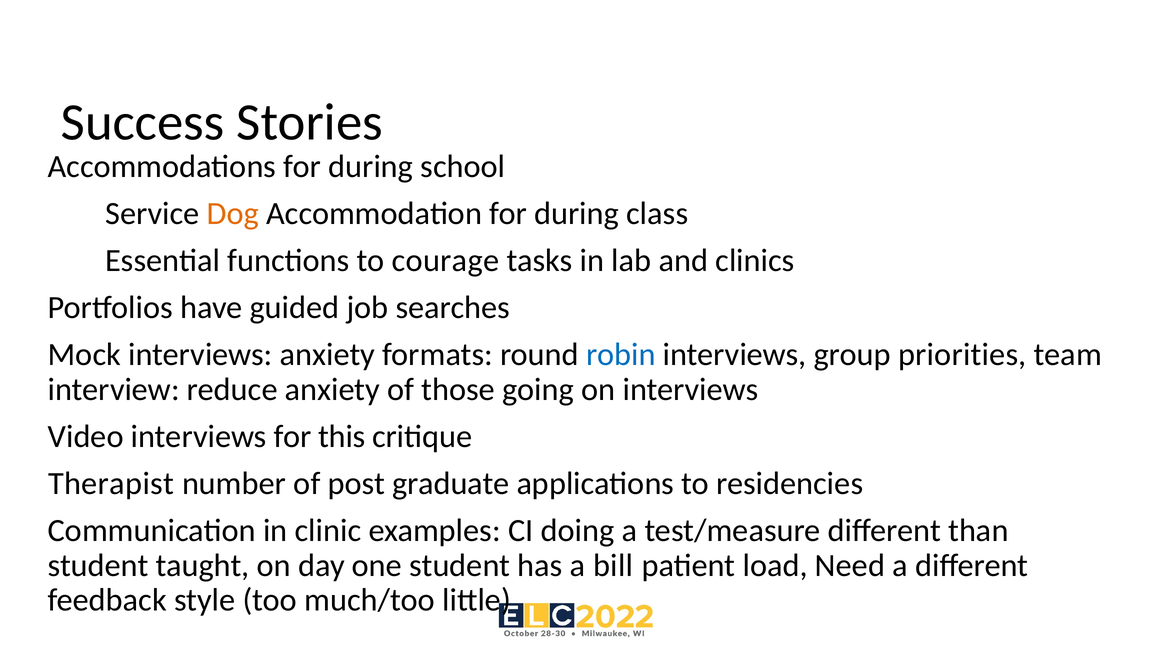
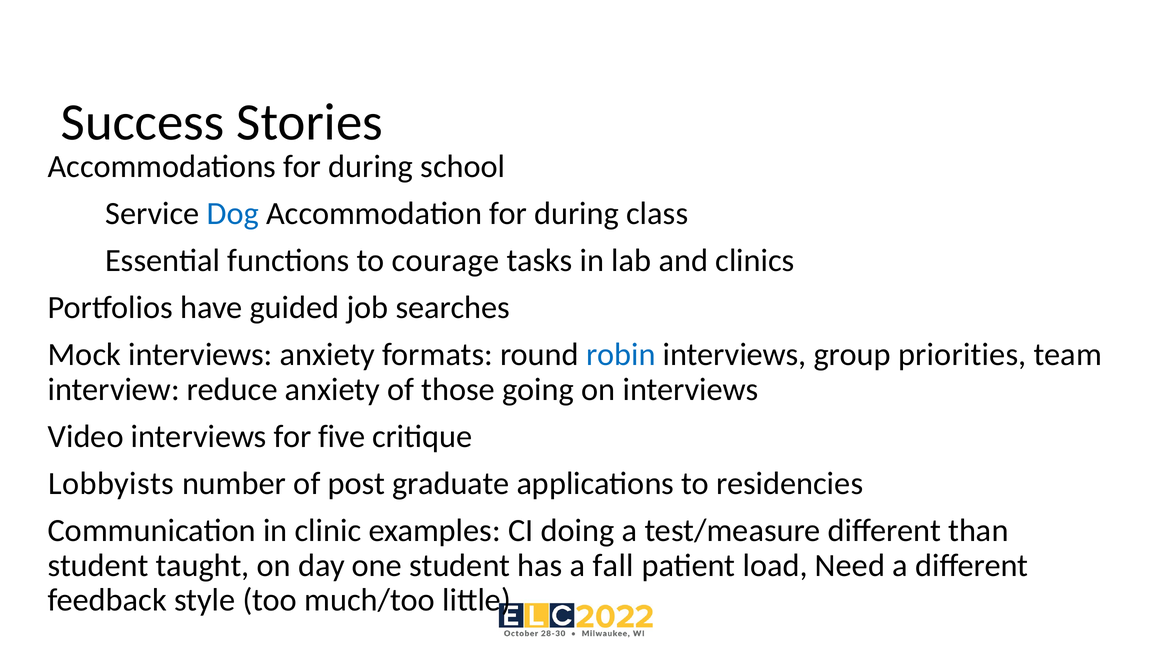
Dog colour: orange -> blue (233, 214)
this: this -> five (342, 436)
Therapist: Therapist -> Lobbyists (111, 483)
bill: bill -> fall (613, 565)
